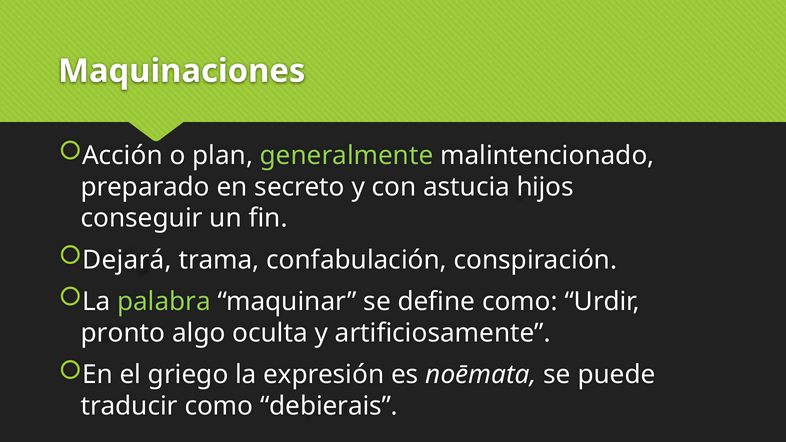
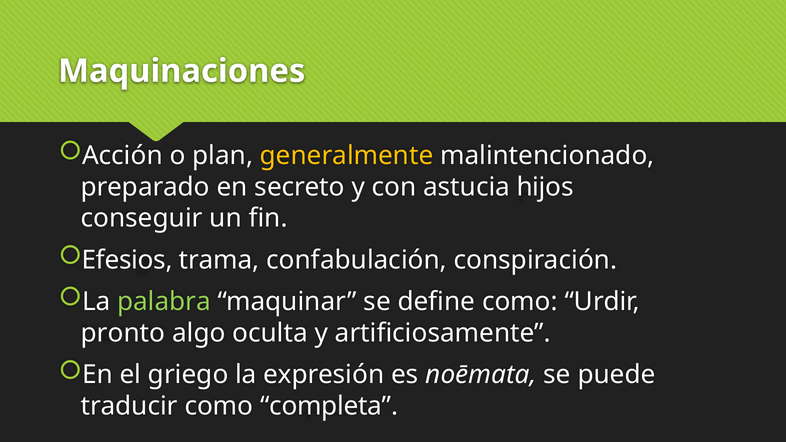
generalmente colour: light green -> yellow (347, 155)
Dejará: Dejará -> Efesios (127, 260)
debierais: debierais -> completa (329, 406)
